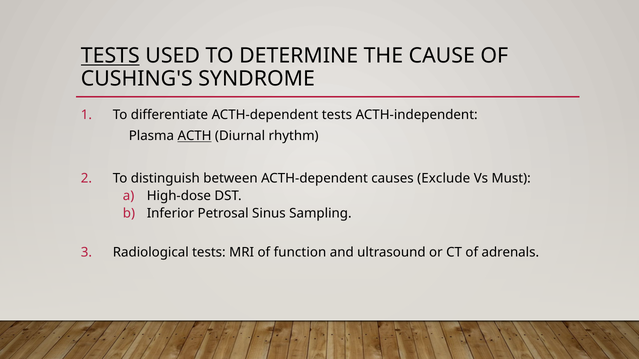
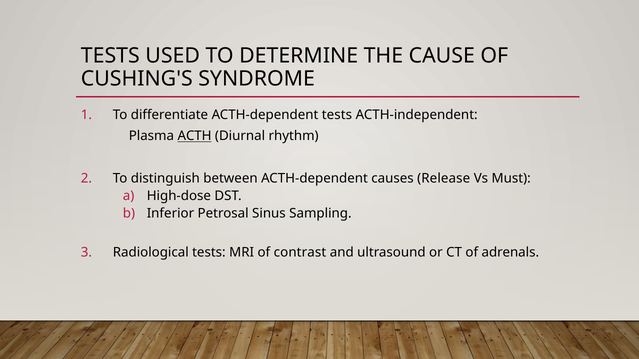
TESTS underline: present -> none (110, 56)
Exclude: Exclude -> Release (444, 178)
function: function -> contrast (300, 253)
